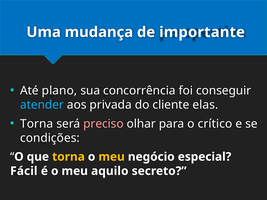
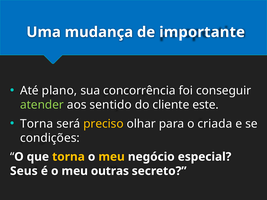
atender colour: light blue -> light green (42, 105)
privada: privada -> sentido (111, 105)
elas: elas -> este (206, 105)
preciso colour: pink -> yellow (103, 124)
crítico: crítico -> criada (215, 124)
Fácil: Fácil -> Seus (24, 171)
aquilo: aquilo -> outras (110, 171)
